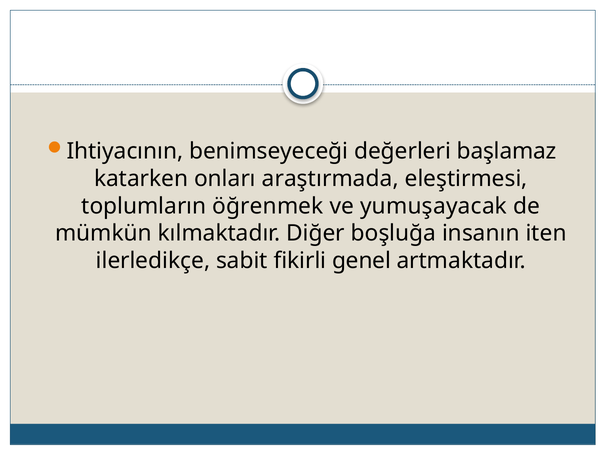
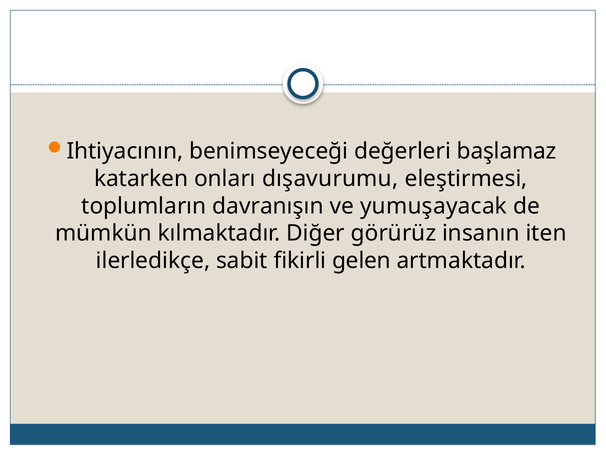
araştırmada: araştırmada -> dışavurumu (330, 179)
öğrenmek: öğrenmek -> davranışın (268, 206)
boşluğa: boşluğa -> görürüz (394, 233)
genel: genel -> gelen (362, 260)
